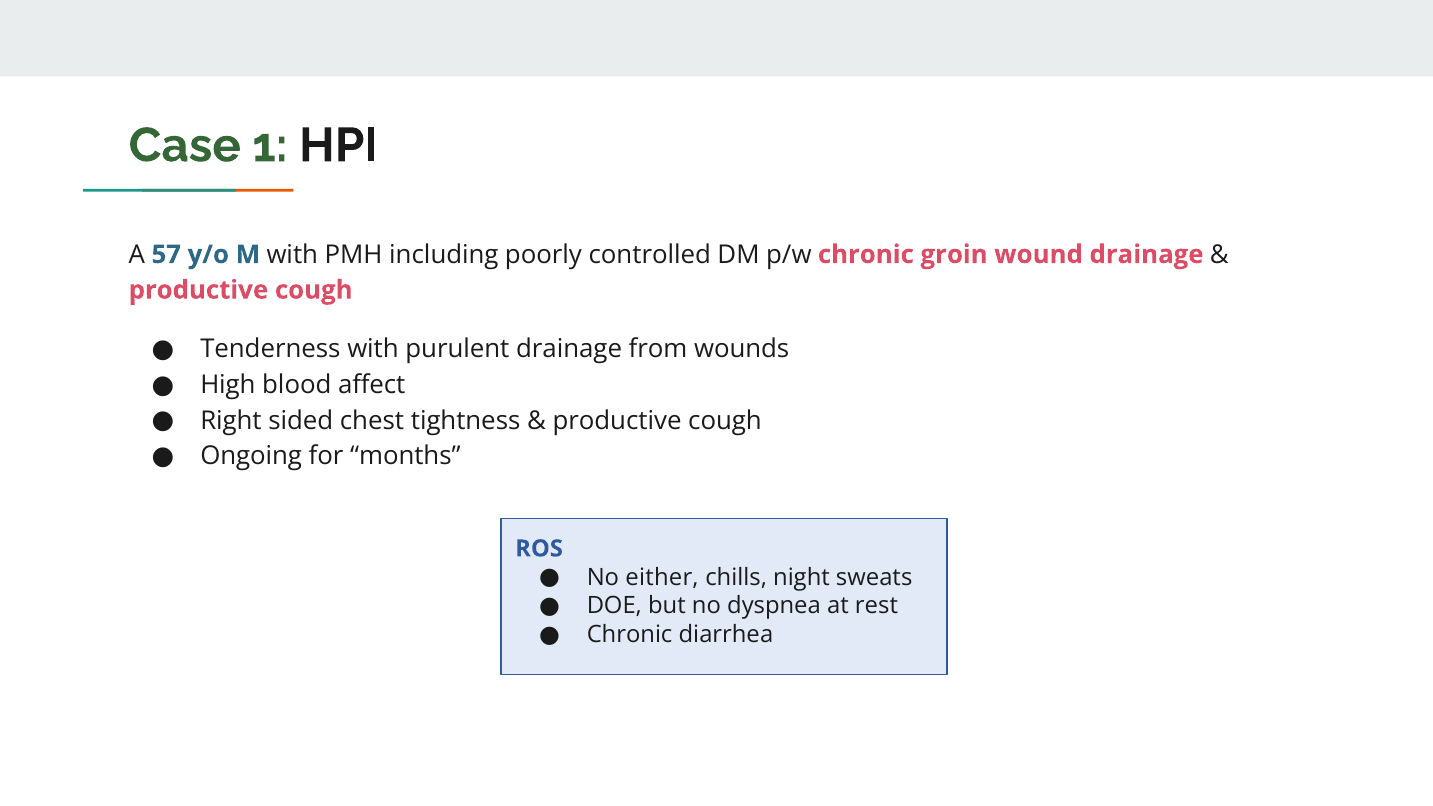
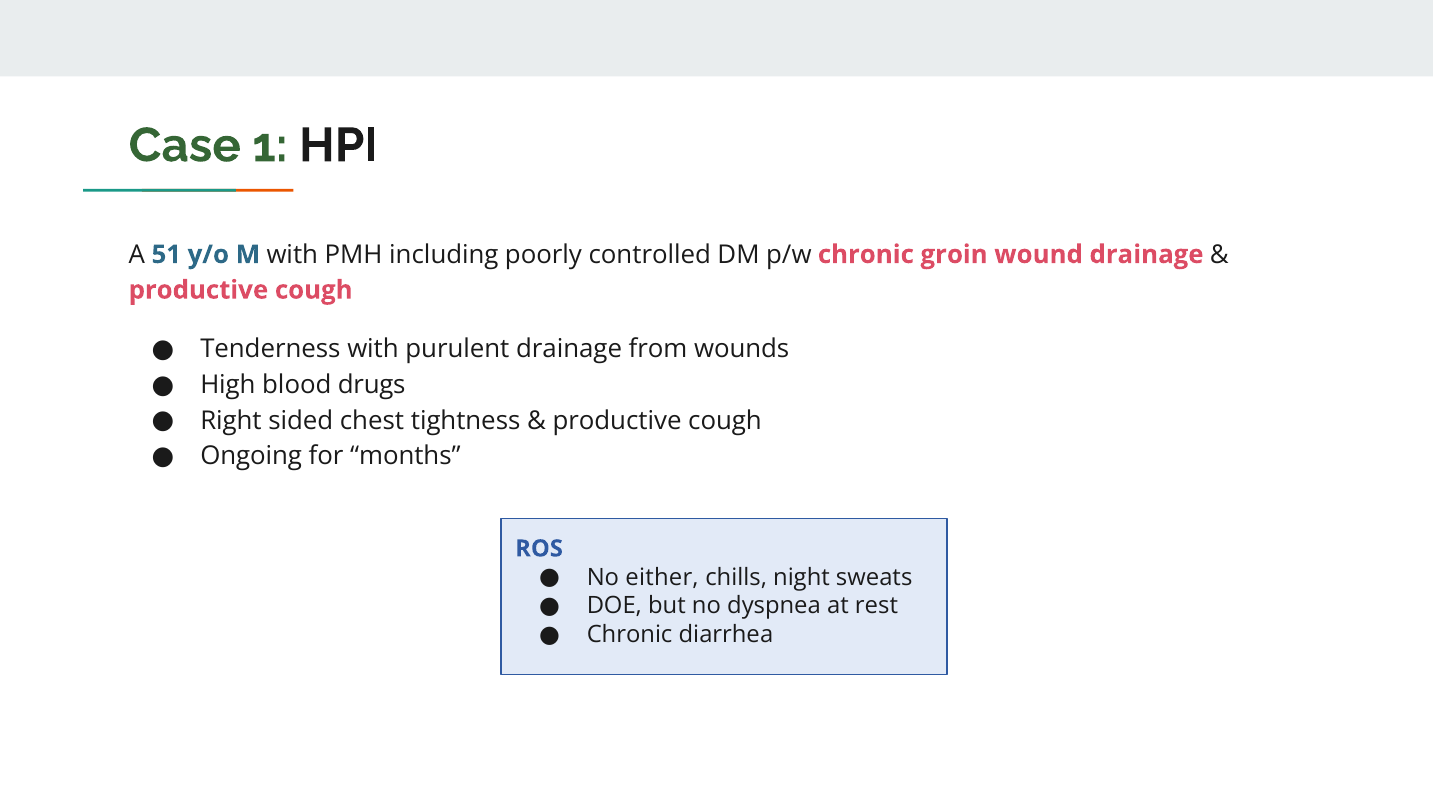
57: 57 -> 51 (166, 255)
affect: affect -> drugs (372, 385)
